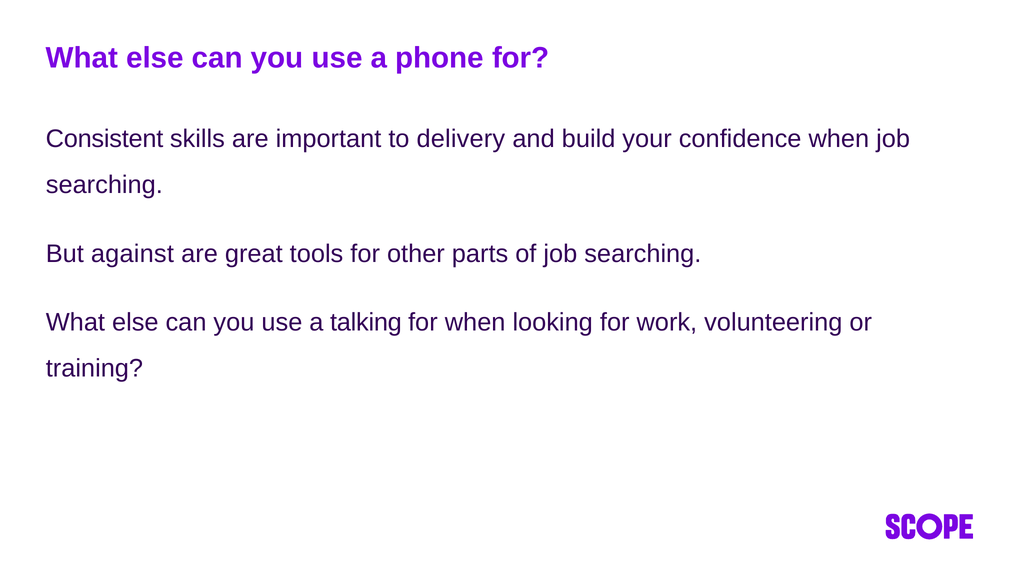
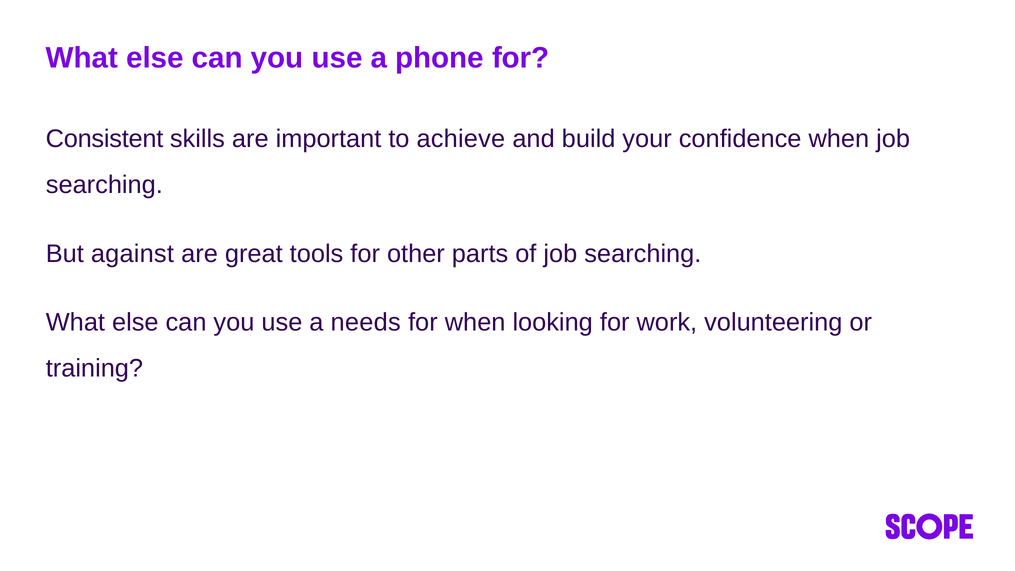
delivery: delivery -> achieve (461, 139)
talking: talking -> needs (366, 323)
